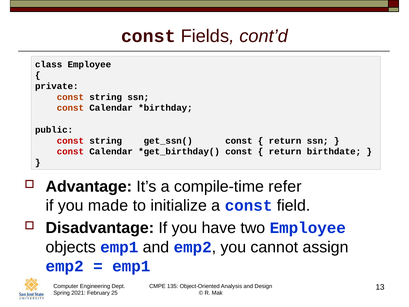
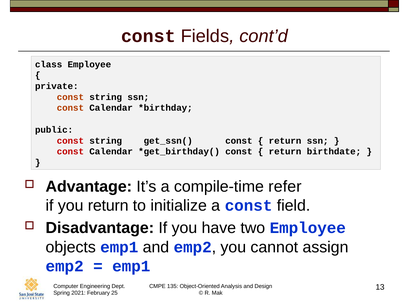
you made: made -> return (108, 205)
